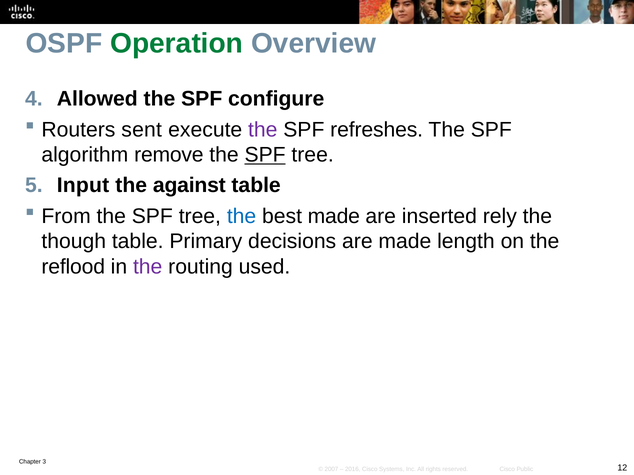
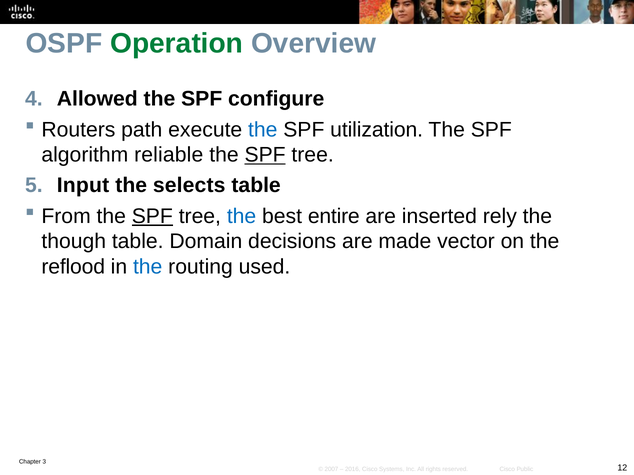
sent: sent -> path (142, 130)
the colour: purple -> blue (263, 130)
refreshes: refreshes -> utilization (377, 130)
remove: remove -> reliable (169, 155)
against: against -> selects (189, 186)
SPF underline: none -> present (152, 216)
best made: made -> entire (334, 216)
Primary: Primary -> Domain (206, 242)
length: length -> vector (466, 242)
the colour: purple -> blue (148, 267)
